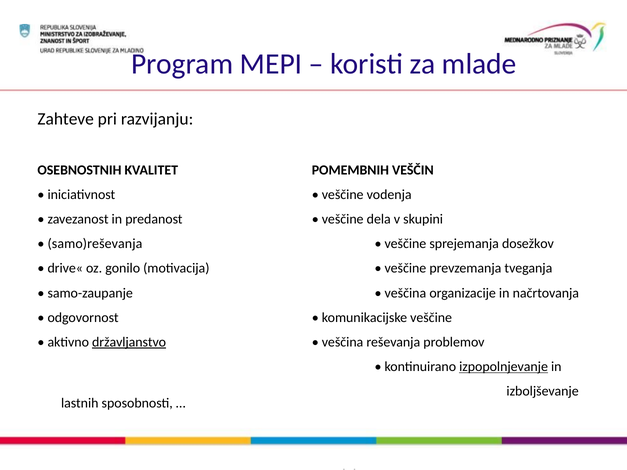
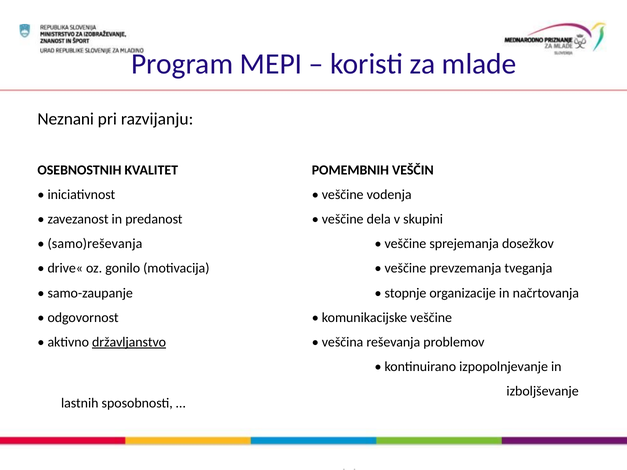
Zahteve: Zahteve -> Neznani (66, 119)
veščina: veščina -> stopnje (405, 293)
izpopolnjevanje underline: present -> none (504, 367)
